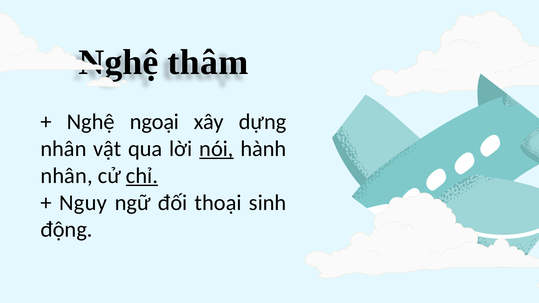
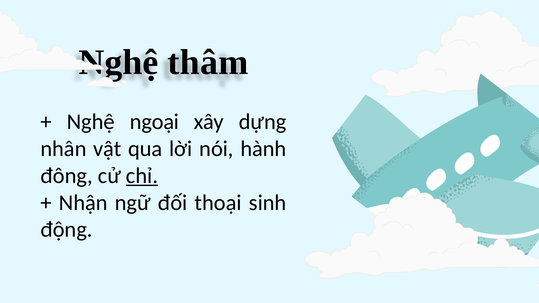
nói underline: present -> none (216, 149)
nhân: nhân -> đông (67, 176)
Nguy: Nguy -> Nhận (83, 203)
